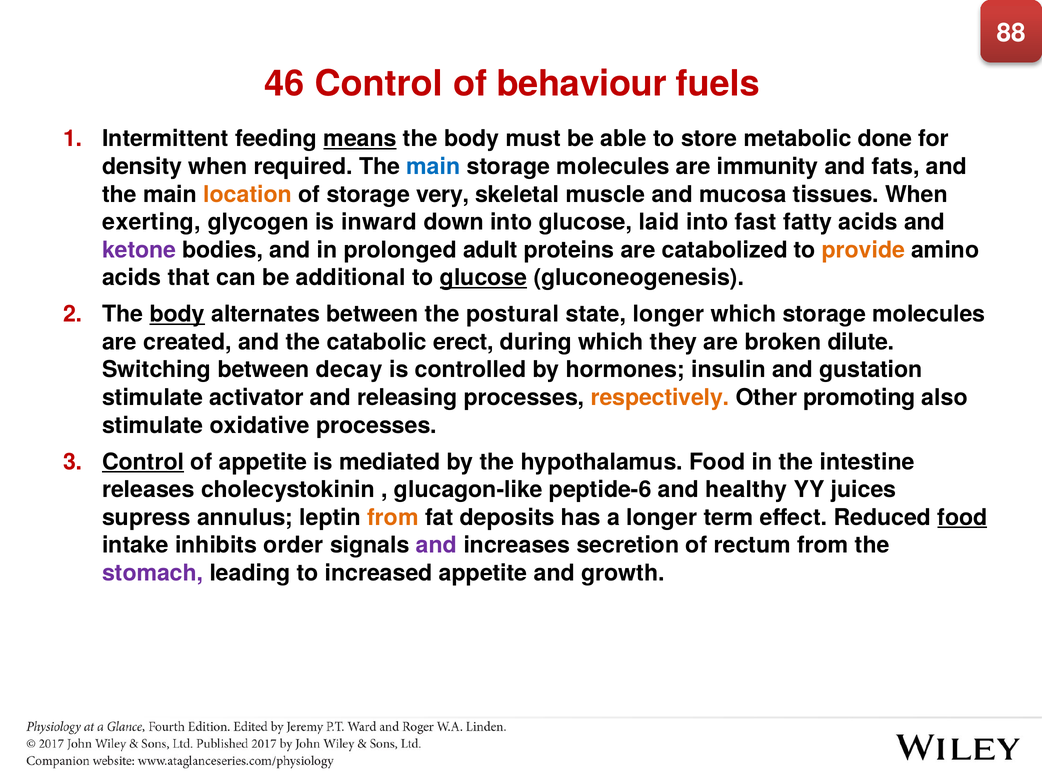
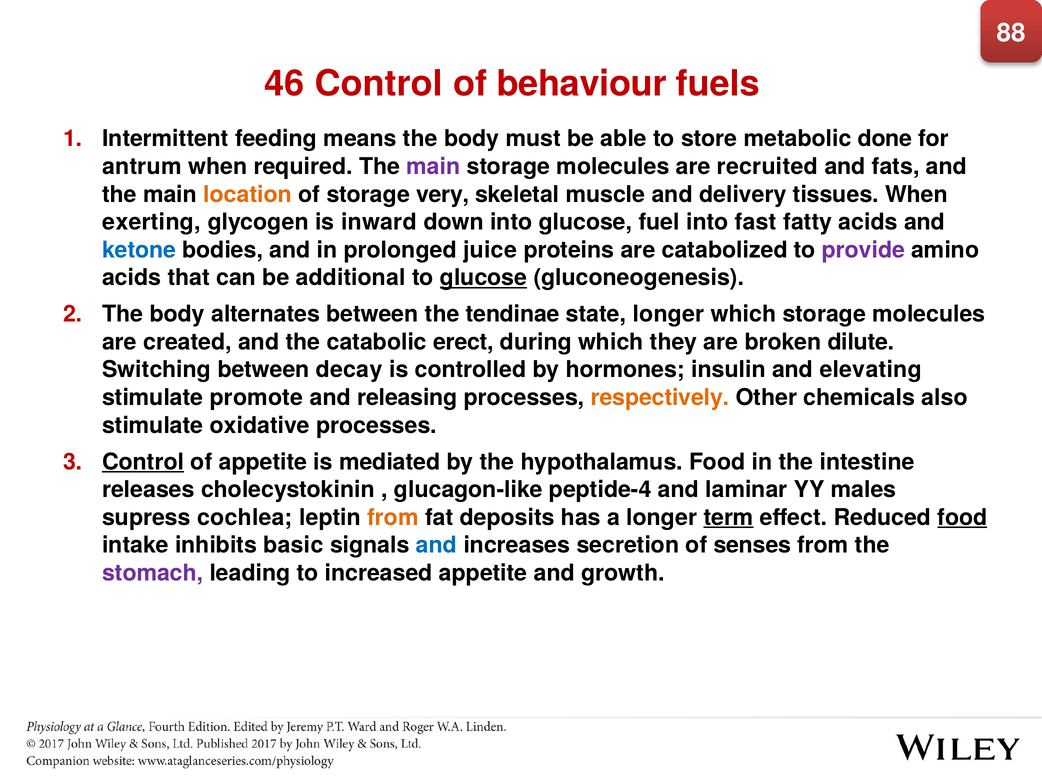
means underline: present -> none (360, 139)
density: density -> antrum (142, 166)
main colour: blue -> purple (433, 166)
immunity: immunity -> recruited (767, 166)
mucosa: mucosa -> delivery (743, 194)
laid: laid -> fuel (659, 222)
ketone colour: purple -> blue (139, 250)
adult: adult -> juice (490, 250)
provide colour: orange -> purple (863, 250)
body underline: present -> none (177, 314)
postural: postural -> tendinae (513, 314)
gustation: gustation -> elevating (871, 370)
activator: activator -> promote (256, 397)
promoting: promoting -> chemicals (859, 397)
peptide-6: peptide-6 -> peptide-4 (600, 489)
healthy: healthy -> laminar (746, 489)
juices: juices -> males (864, 489)
annulus: annulus -> cochlea (245, 517)
term underline: none -> present (729, 517)
order: order -> basic (293, 545)
and colour: purple -> blue (437, 545)
rectum: rectum -> senses (752, 545)
